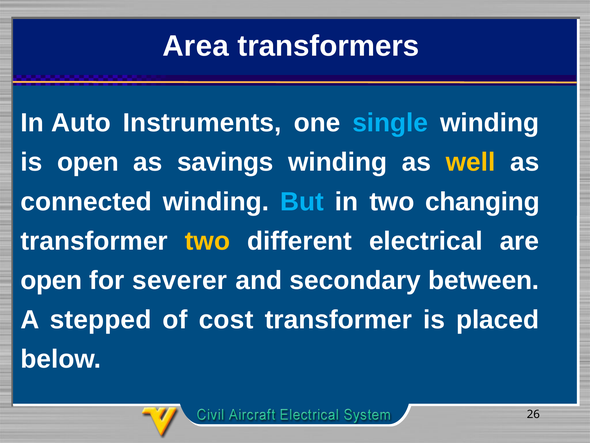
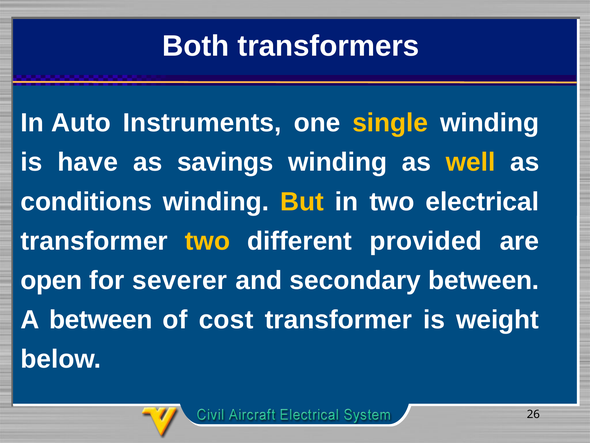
Area: Area -> Both (196, 46)
single colour: light blue -> yellow (390, 123)
is open: open -> have (88, 162)
connected: connected -> conditions (86, 201)
But colour: light blue -> yellow (302, 201)
changing: changing -> electrical (482, 201)
electrical: electrical -> provided (426, 241)
A stepped: stepped -> between (101, 319)
placed: placed -> weight (498, 319)
